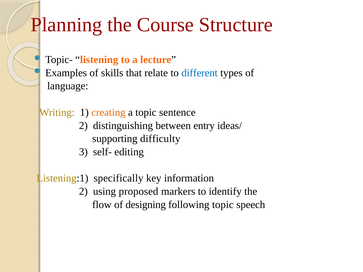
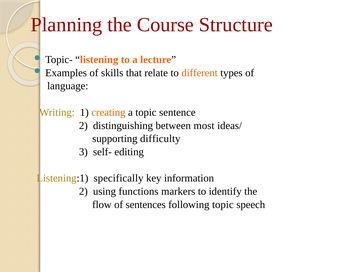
different colour: blue -> orange (200, 73)
entry: entry -> most (204, 126)
proposed: proposed -> functions (139, 192)
designing: designing -> sentences (146, 205)
